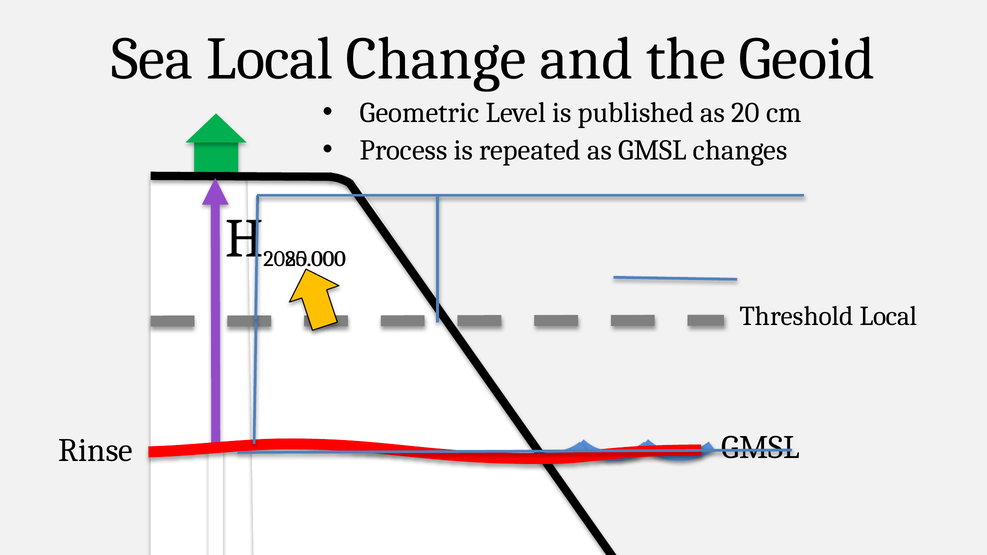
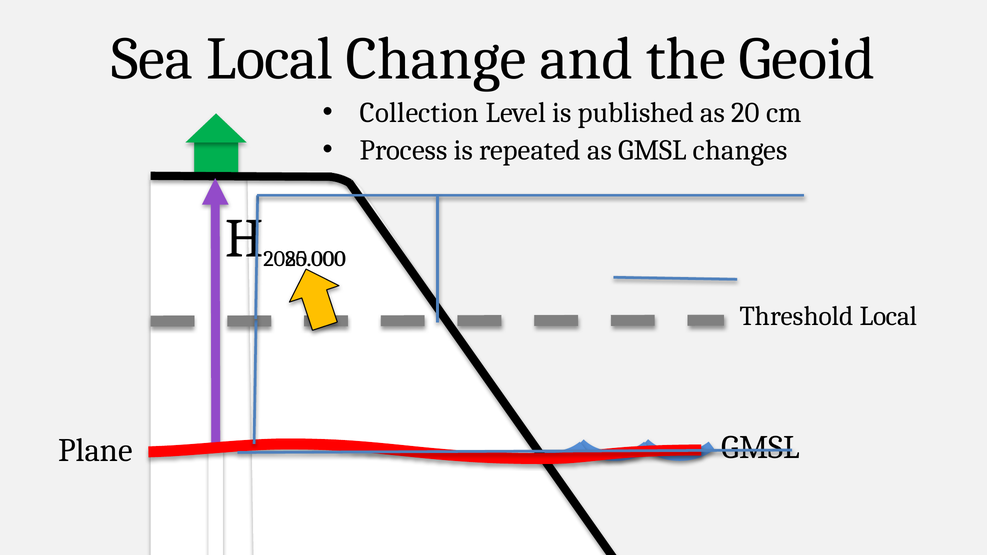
Geometric: Geometric -> Collection (419, 113)
Rinse: Rinse -> Plane (96, 451)
